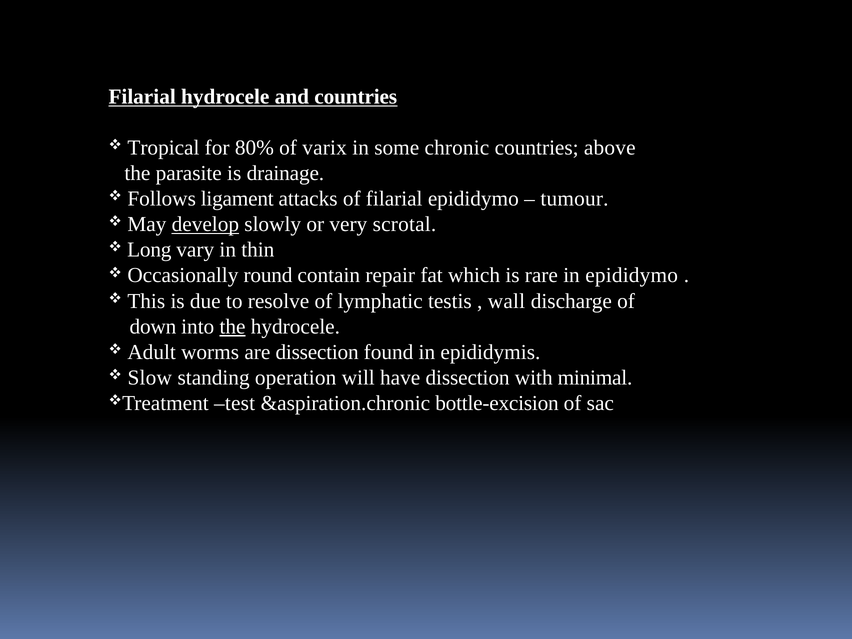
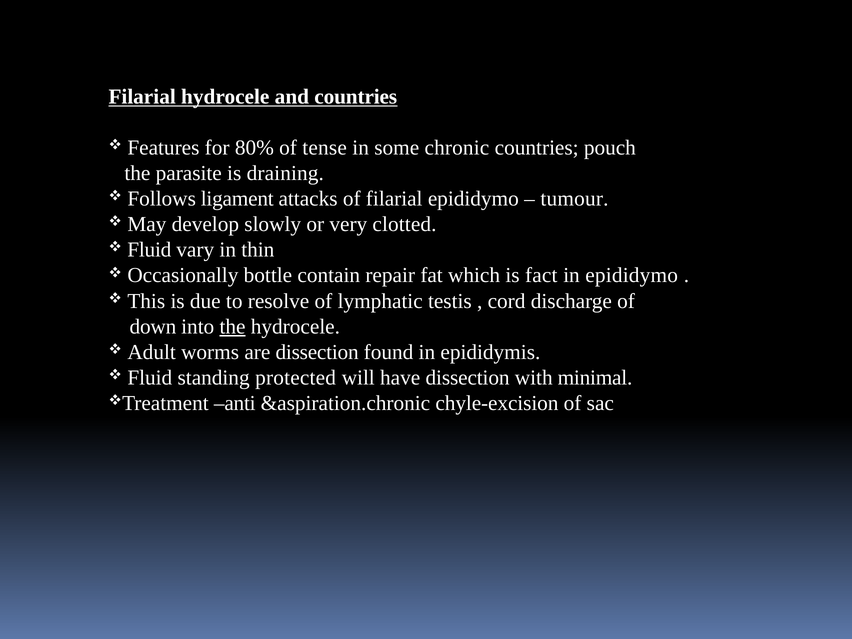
Tropical: Tropical -> Features (163, 148)
varix: varix -> tense (325, 148)
above: above -> pouch (610, 148)
drainage: drainage -> draining (285, 173)
develop underline: present -> none (205, 224)
scrotal: scrotal -> clotted (405, 224)
Long: Long -> Fluid (149, 250)
round: round -> bottle (268, 275)
rare: rare -> fact (541, 275)
wall: wall -> cord (507, 301)
Slow: Slow -> Fluid (150, 378)
operation: operation -> protected (296, 378)
test: test -> anti (235, 403)
bottle-excision: bottle-excision -> chyle-excision (497, 403)
